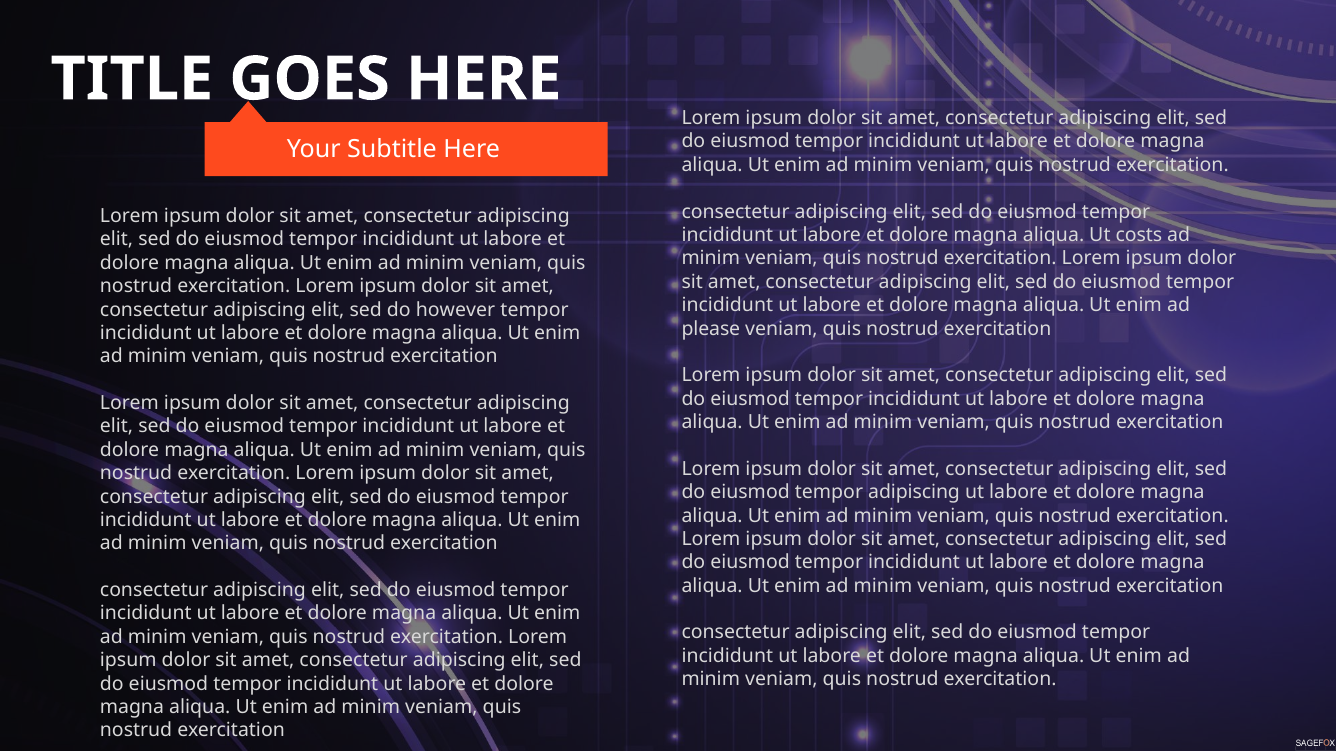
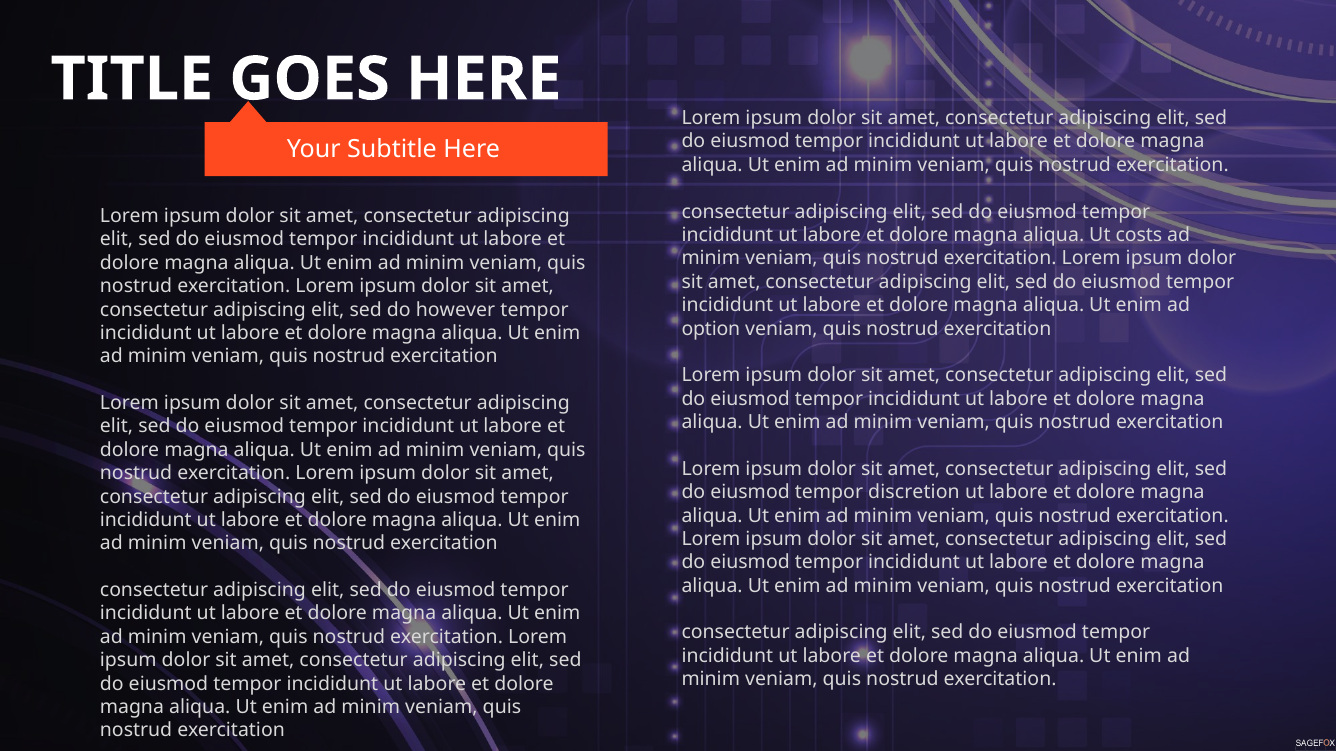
please: please -> option (711, 329)
tempor adipiscing: adipiscing -> discretion (914, 493)
